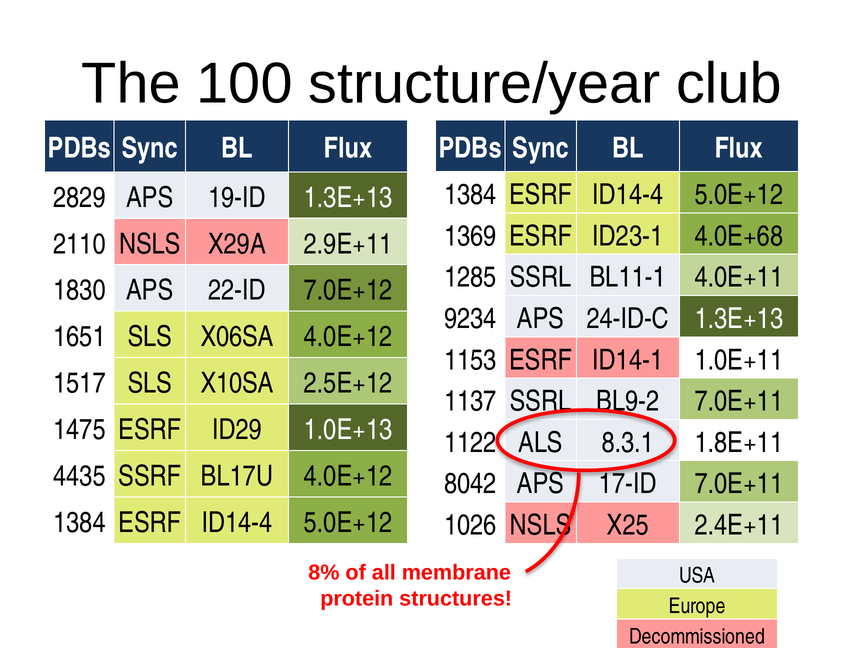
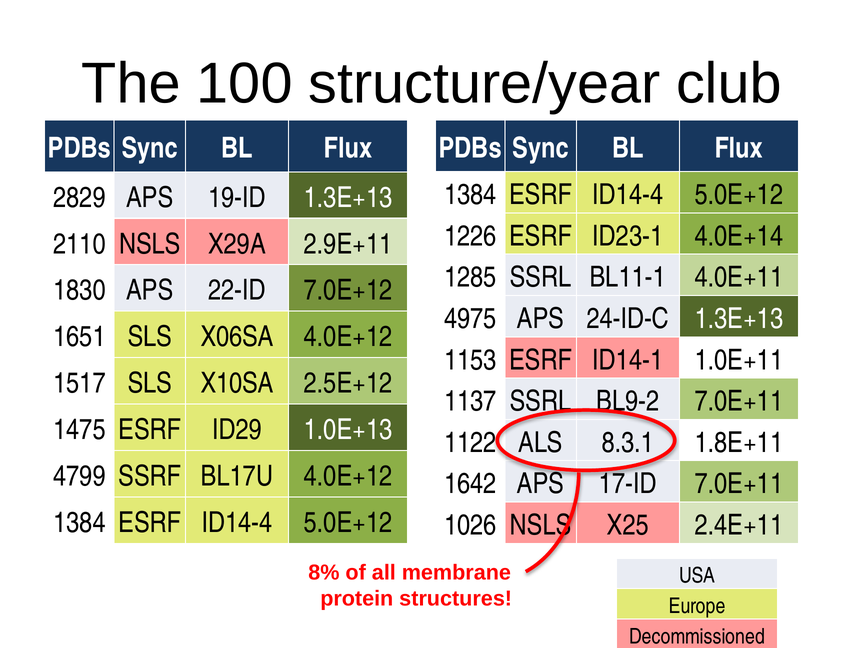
1369: 1369 -> 1226 (470, 236)
4.0E+68: 4.0E+68 -> 4.0E+14 (739, 236)
9234: 9234 -> 4975 (470, 319)
4435: 4435 -> 4799 (79, 476)
8042: 8042 -> 1642 (470, 484)
